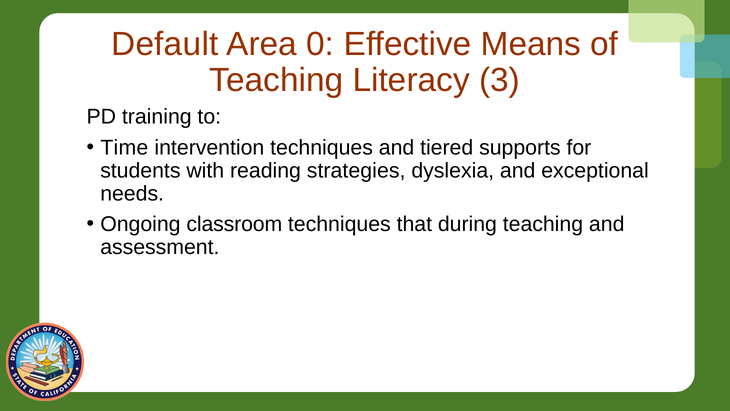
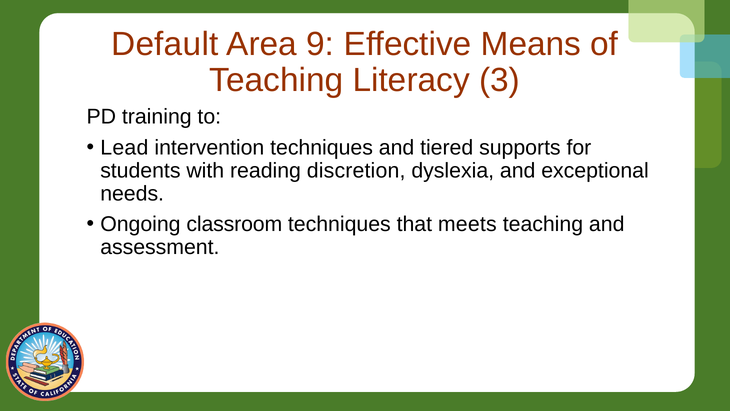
0: 0 -> 9 (320, 44)
Time: Time -> Lead (124, 147)
strategies: strategies -> discretion (356, 170)
during: during -> meets (467, 224)
